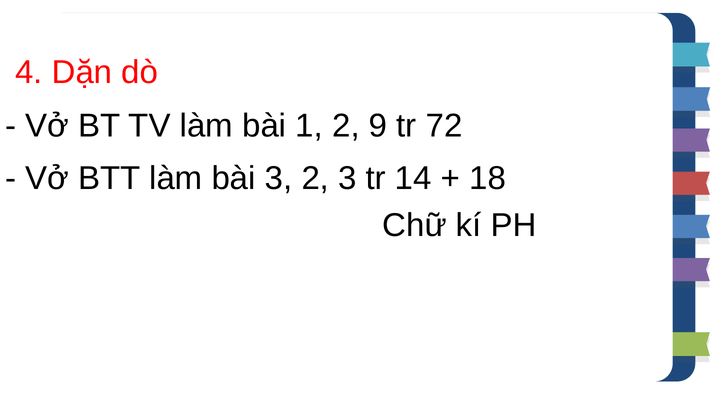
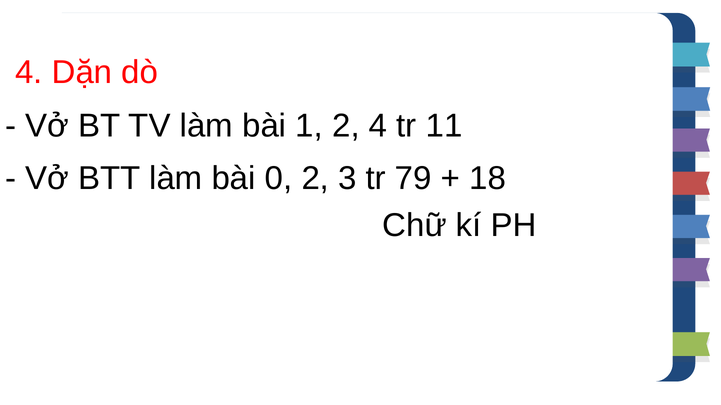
2 9: 9 -> 4 (378, 126)
72: 72 -> 11 (444, 126)
bài 3: 3 -> 0 (279, 179)
14: 14 -> 79 (413, 179)
